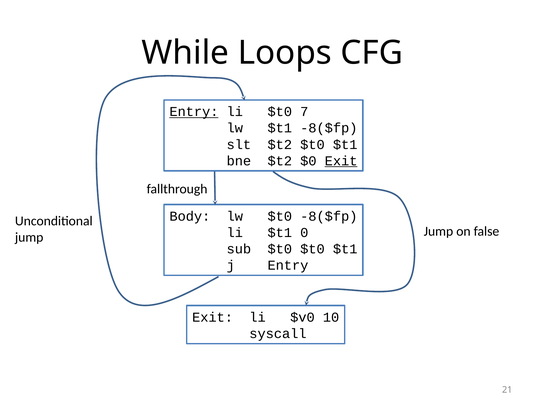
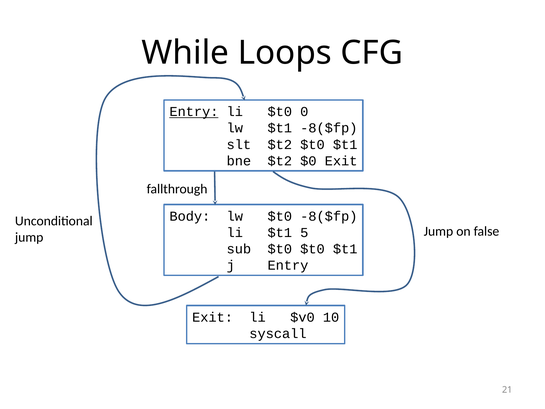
7: 7 -> 0 (304, 112)
Exit underline: present -> none (341, 161)
0: 0 -> 5 (304, 233)
